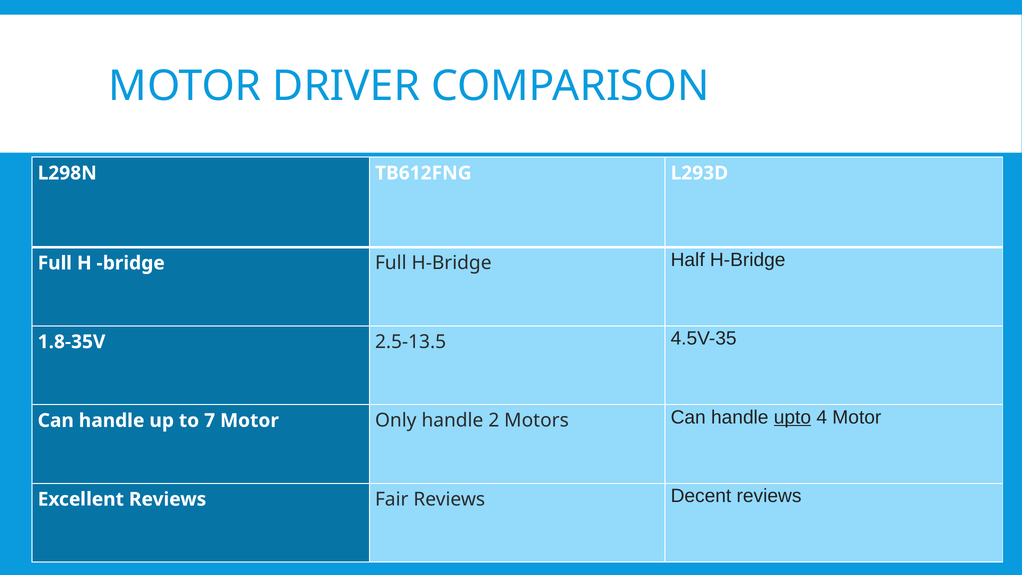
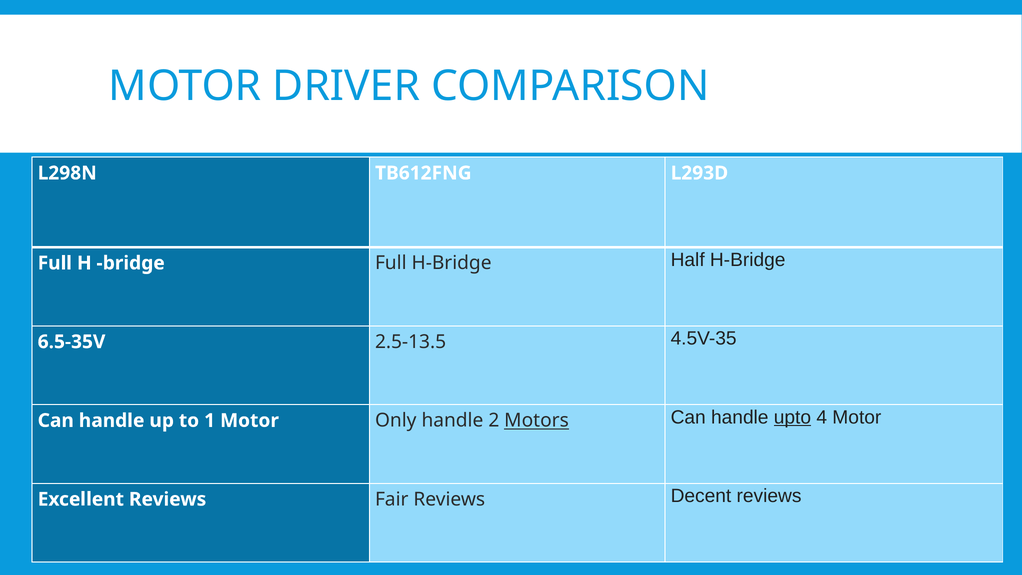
1.8-35V: 1.8-35V -> 6.5-35V (72, 342)
7: 7 -> 1 (210, 420)
Motors underline: none -> present (537, 420)
